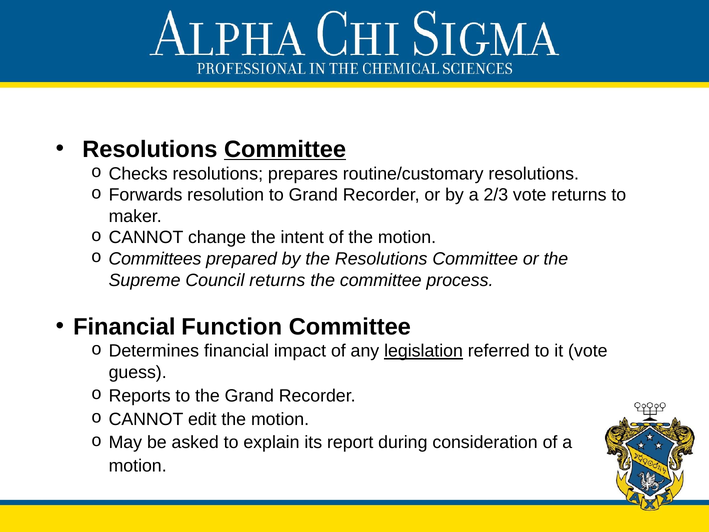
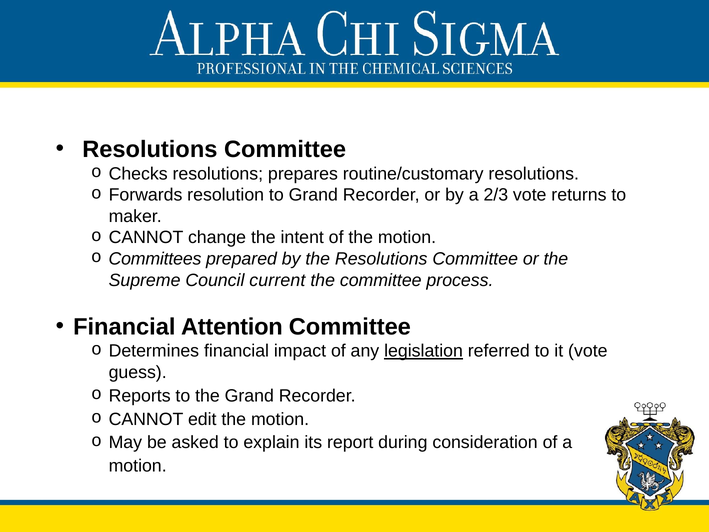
Committee underline: present -> none (285, 149)
Council returns: returns -> current (277, 280)
Function: Function -> Attention (232, 327)
